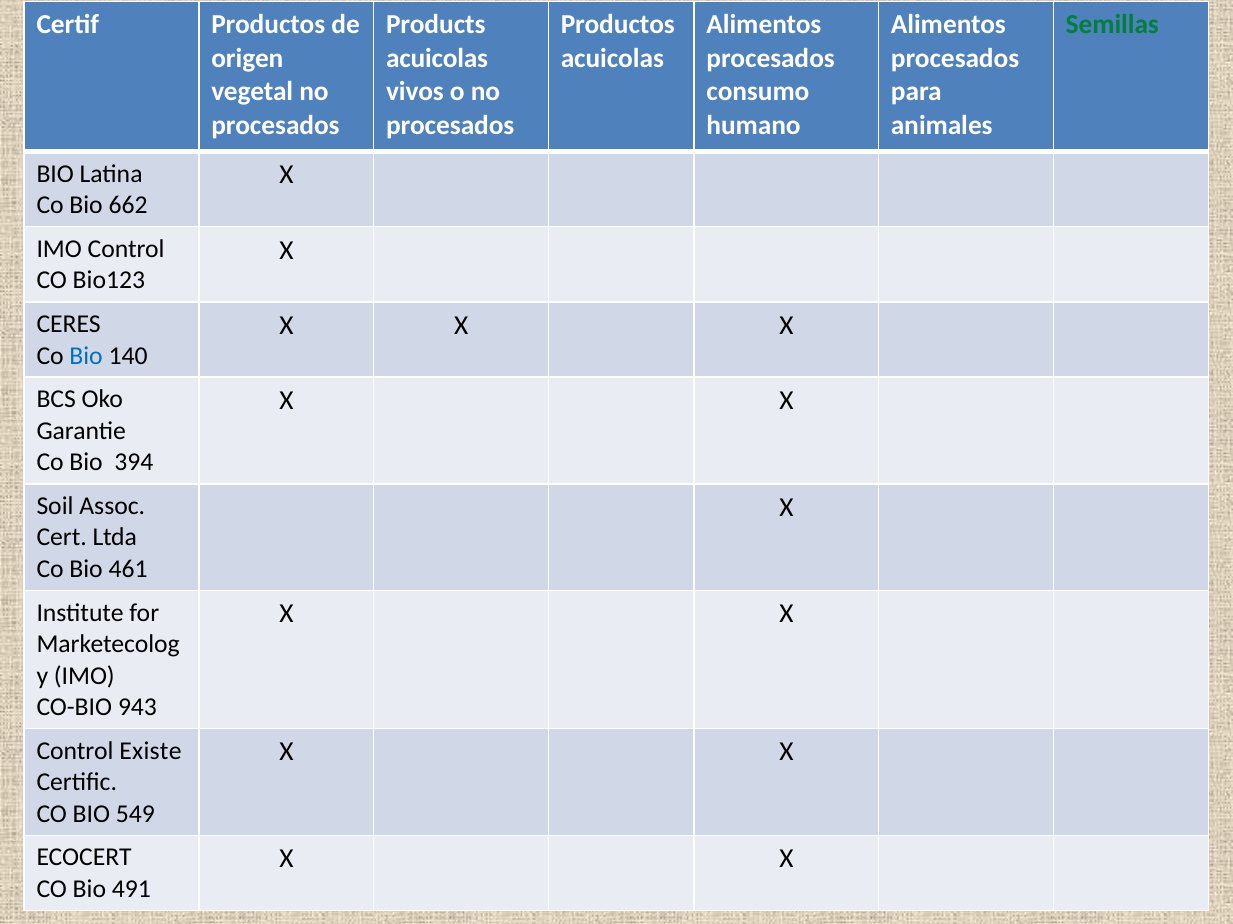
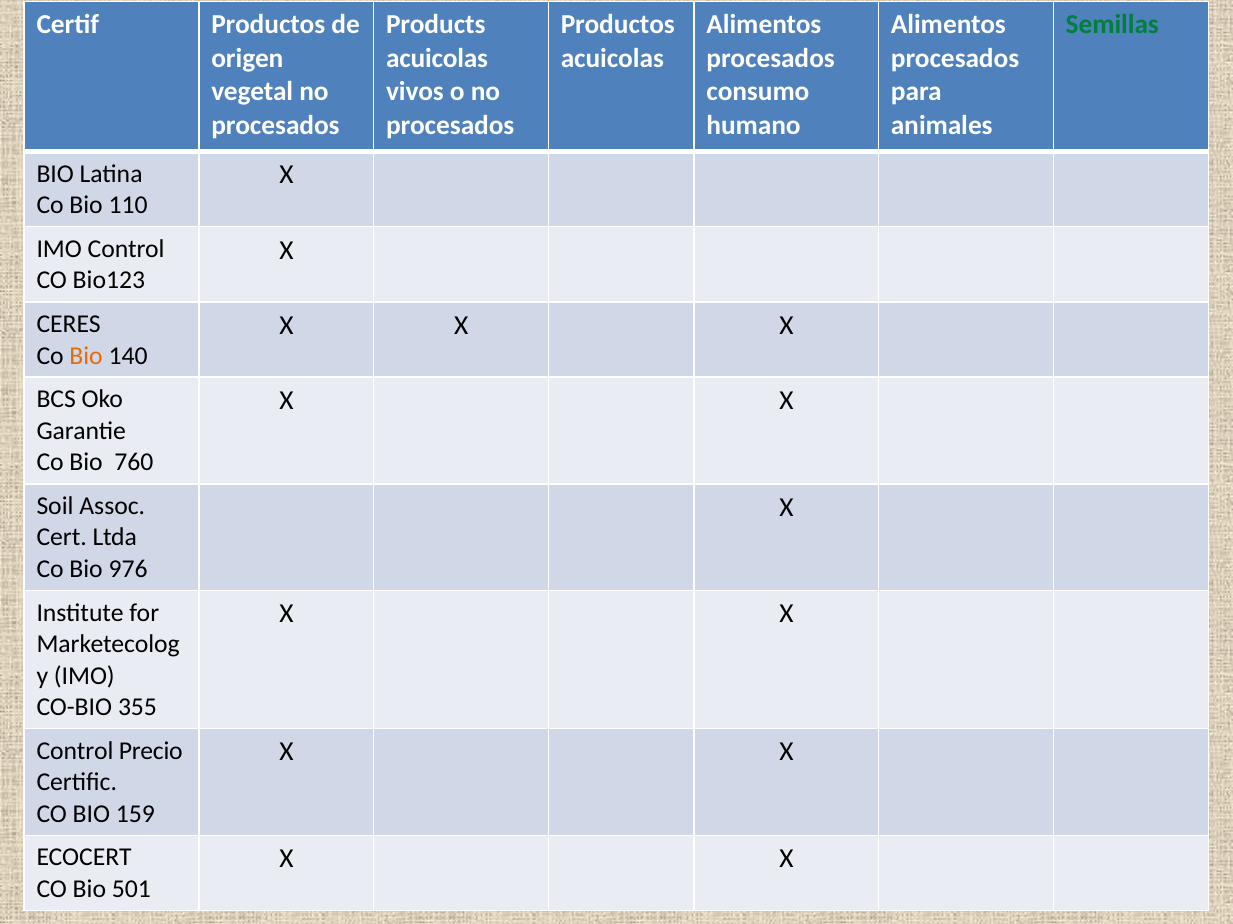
662: 662 -> 110 (128, 205)
Bio colour: blue -> orange (86, 356)
394: 394 -> 760 (134, 463)
461: 461 -> 976 (128, 569)
943: 943 -> 355 (137, 708)
Existe: Existe -> Precio (151, 751)
549: 549 -> 159 (135, 814)
491: 491 -> 501 (131, 890)
